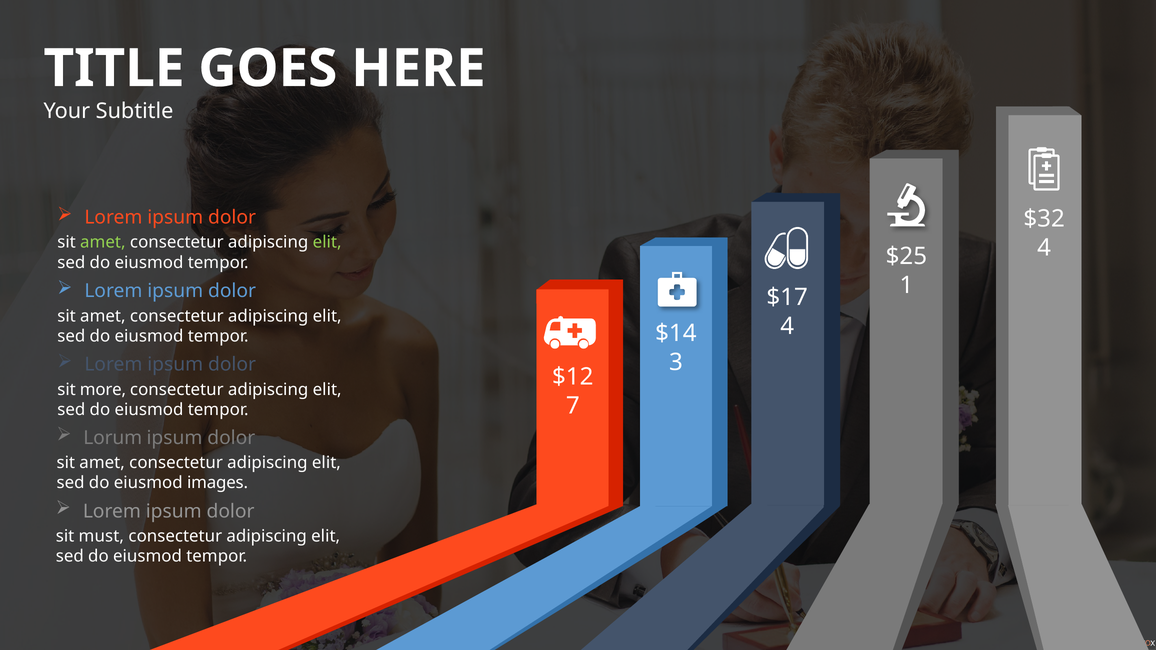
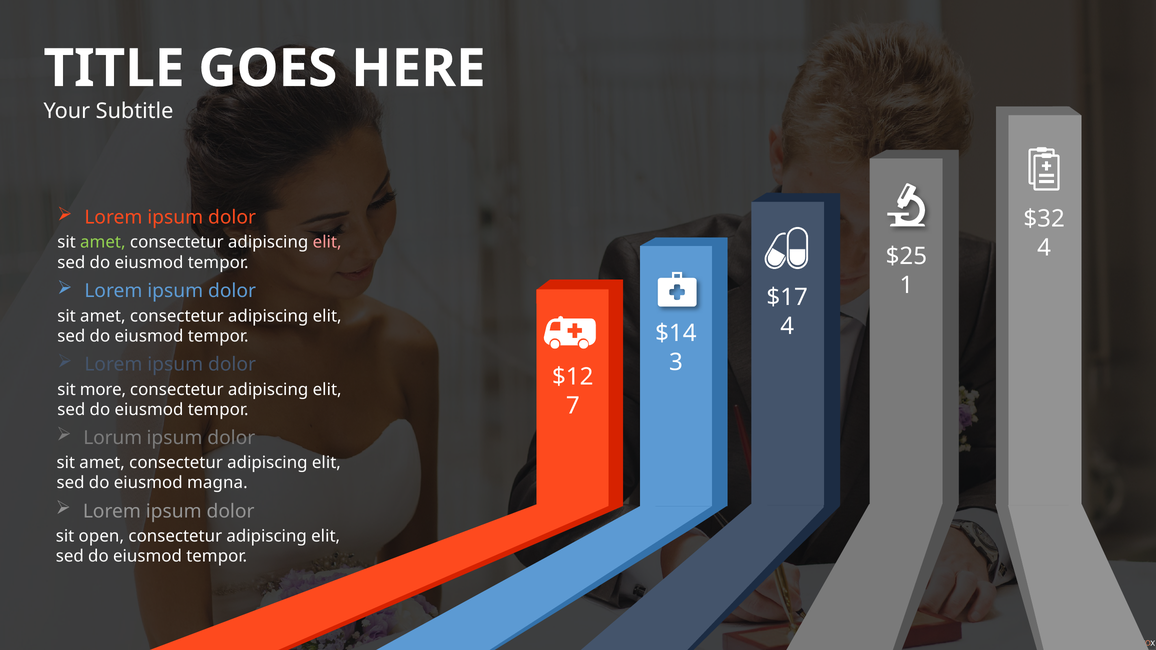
elit colour: light green -> pink (327, 242)
images: images -> magna (217, 483)
must: must -> open (101, 536)
